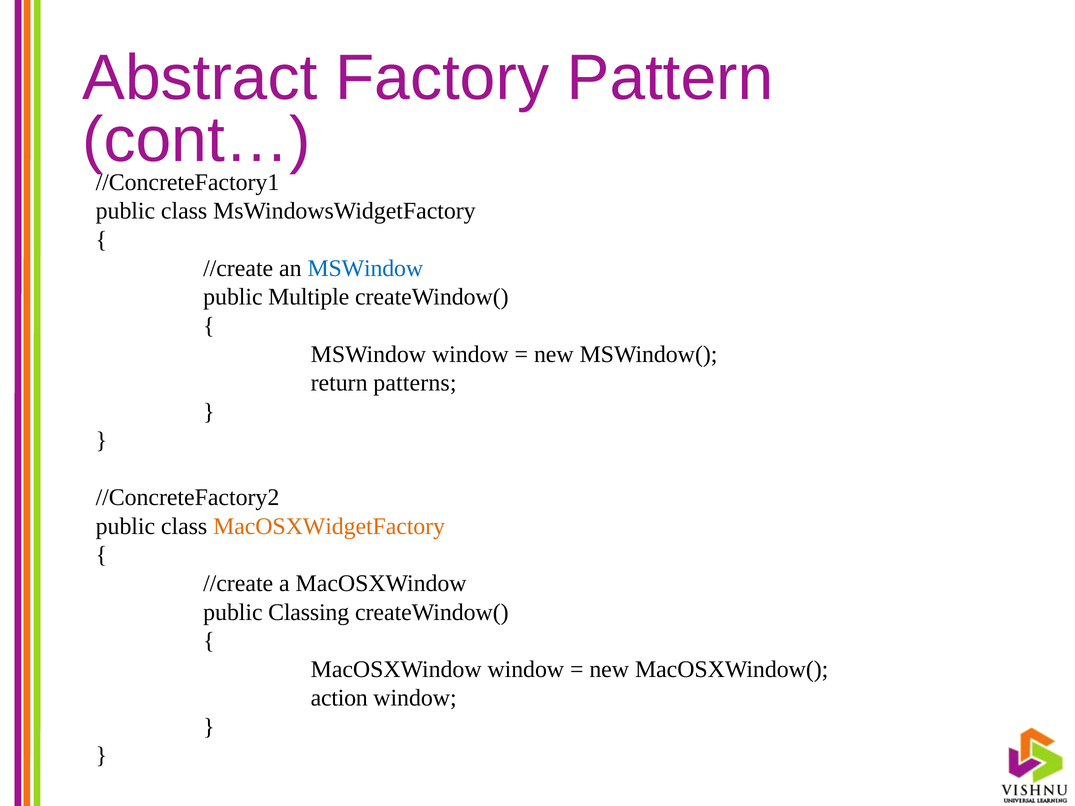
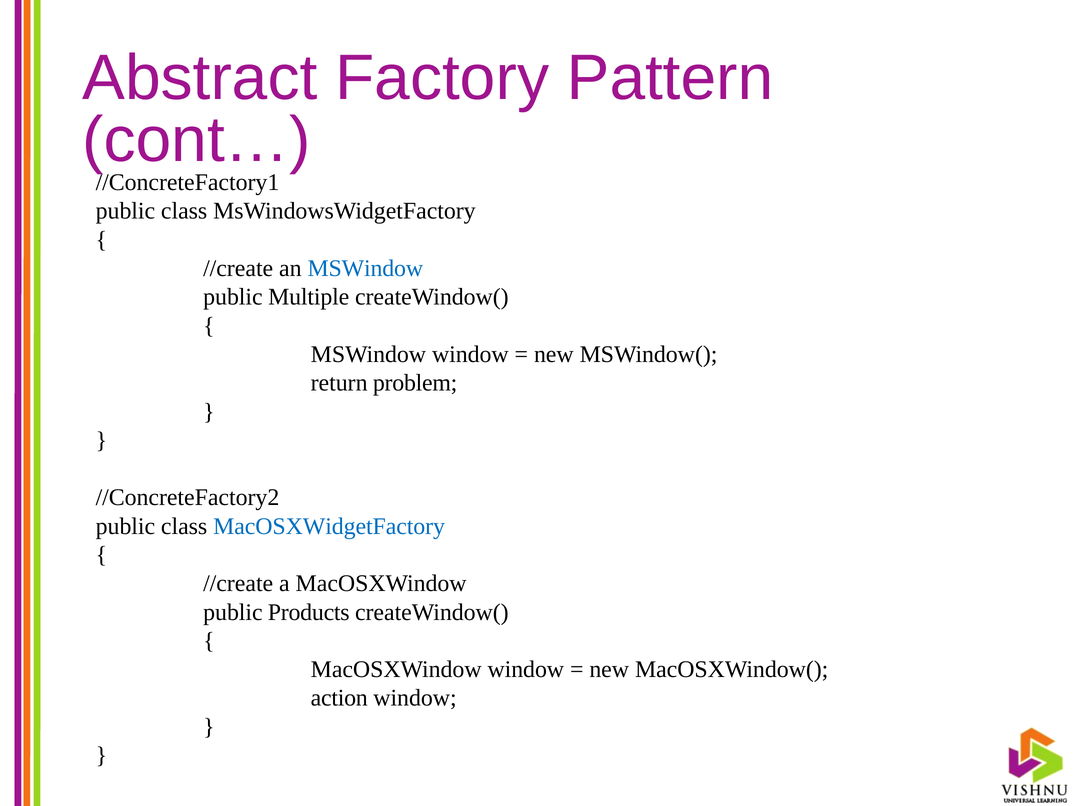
patterns: patterns -> problem (415, 383)
MacOSXWidgetFactory colour: orange -> blue (329, 526)
Classing: Classing -> Products (309, 612)
